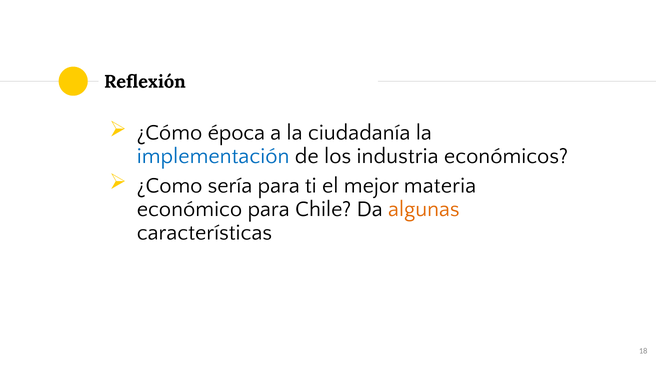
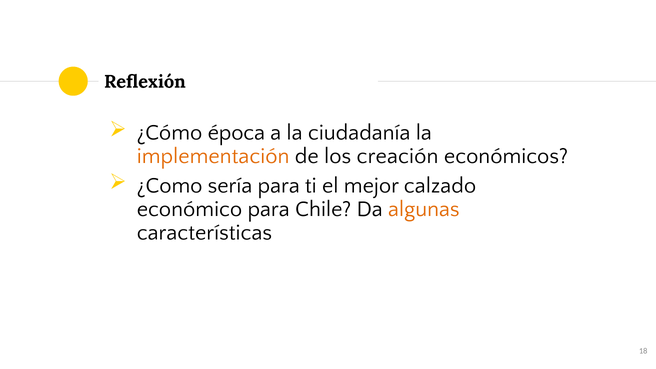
implementación colour: blue -> orange (213, 156)
industria: industria -> creación (398, 156)
materia: materia -> calzado (440, 185)
